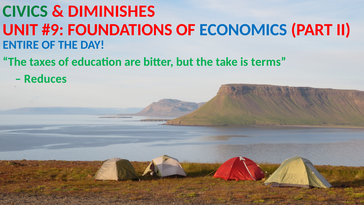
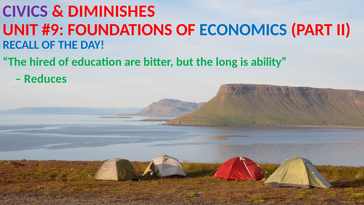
CIVICS colour: green -> purple (25, 11)
ENTIRE: ENTIRE -> RECALL (21, 45)
taxes: taxes -> hired (43, 62)
take: take -> long (227, 62)
terms: terms -> ability (269, 62)
